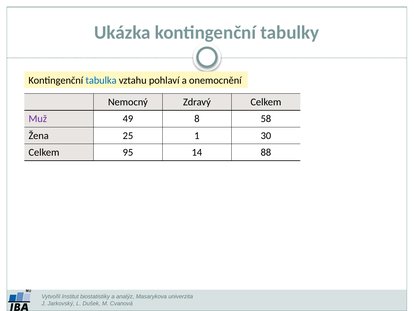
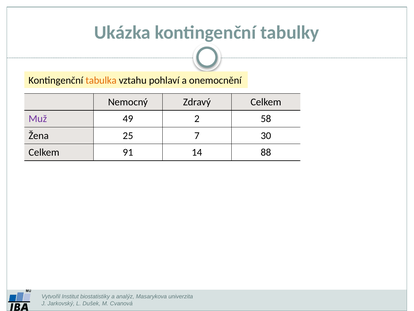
tabulka colour: blue -> orange (101, 80)
8: 8 -> 2 (197, 119)
1: 1 -> 7 (197, 135)
95: 95 -> 91 (128, 152)
